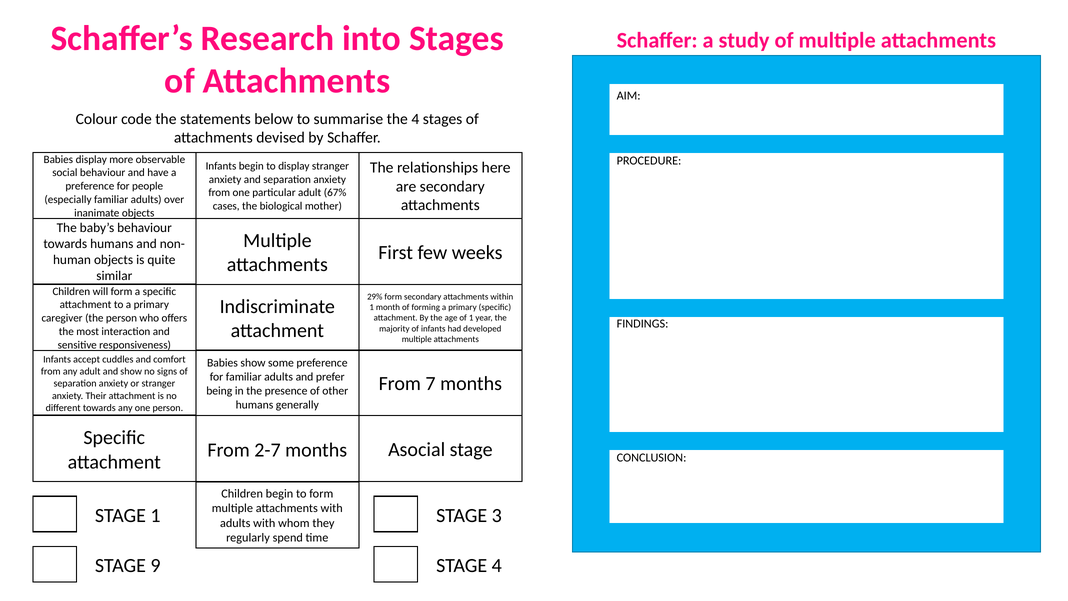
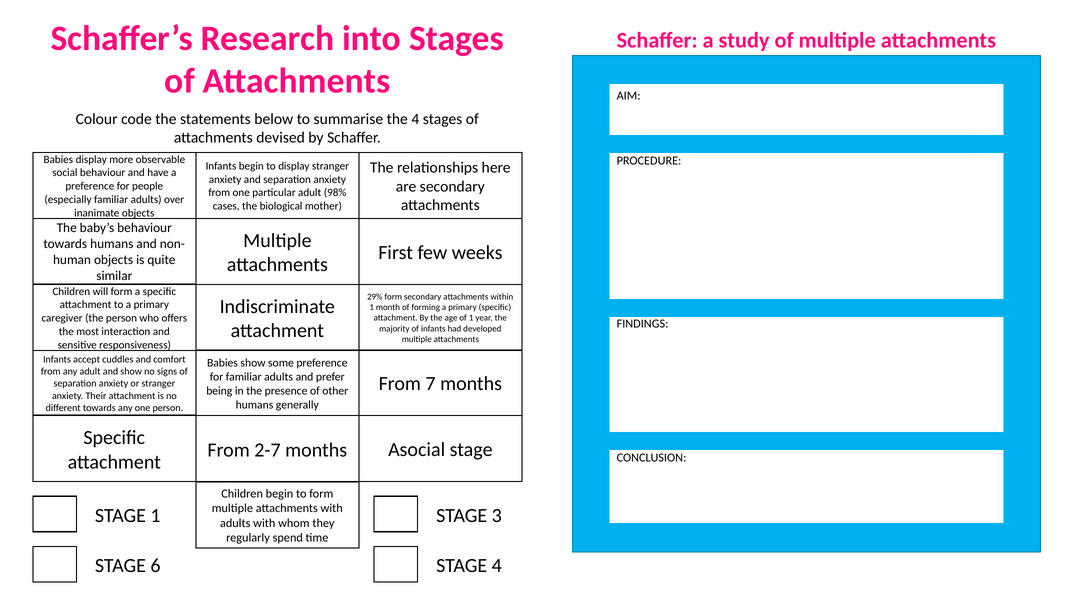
67%: 67% -> 98% (335, 193)
9: 9 -> 6 (156, 565)
